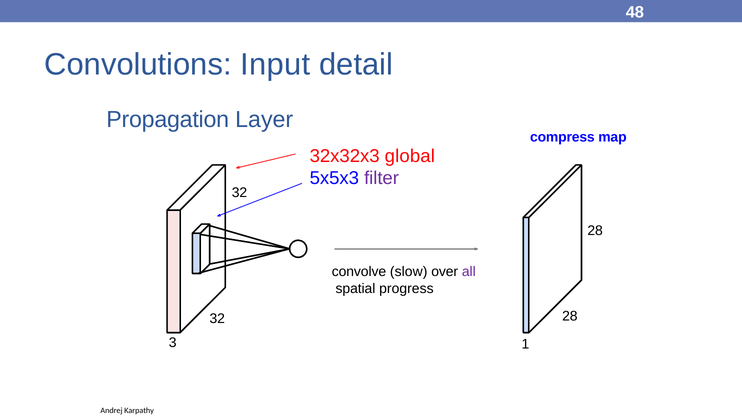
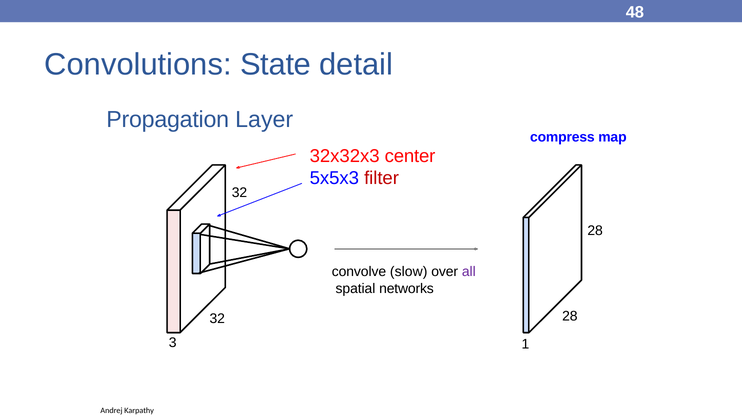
Input: Input -> State (276, 65)
global: global -> center (410, 156)
filter colour: purple -> red (382, 178)
progress: progress -> networks (406, 289)
